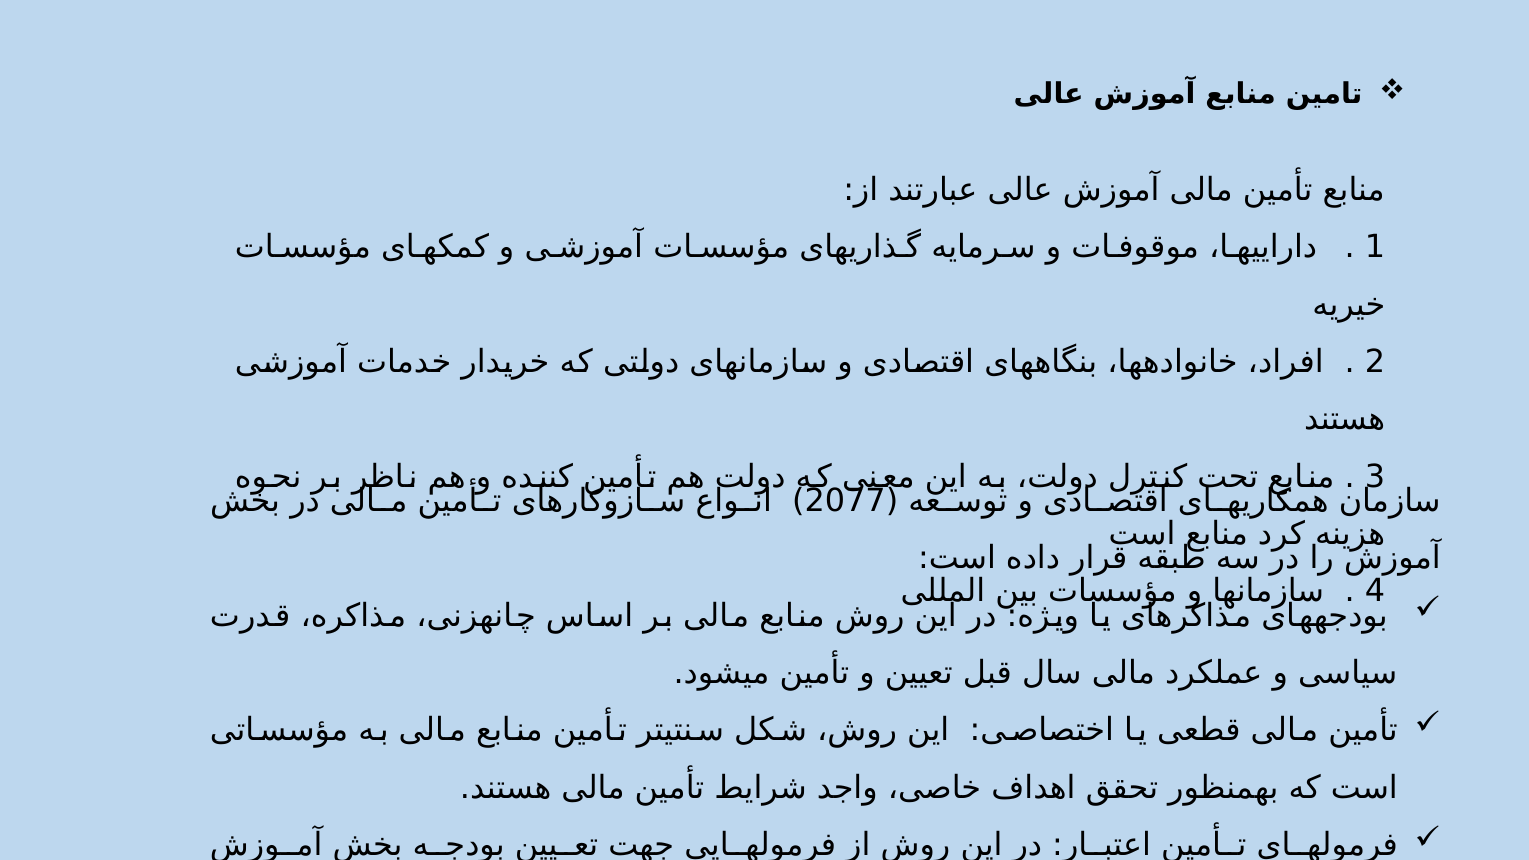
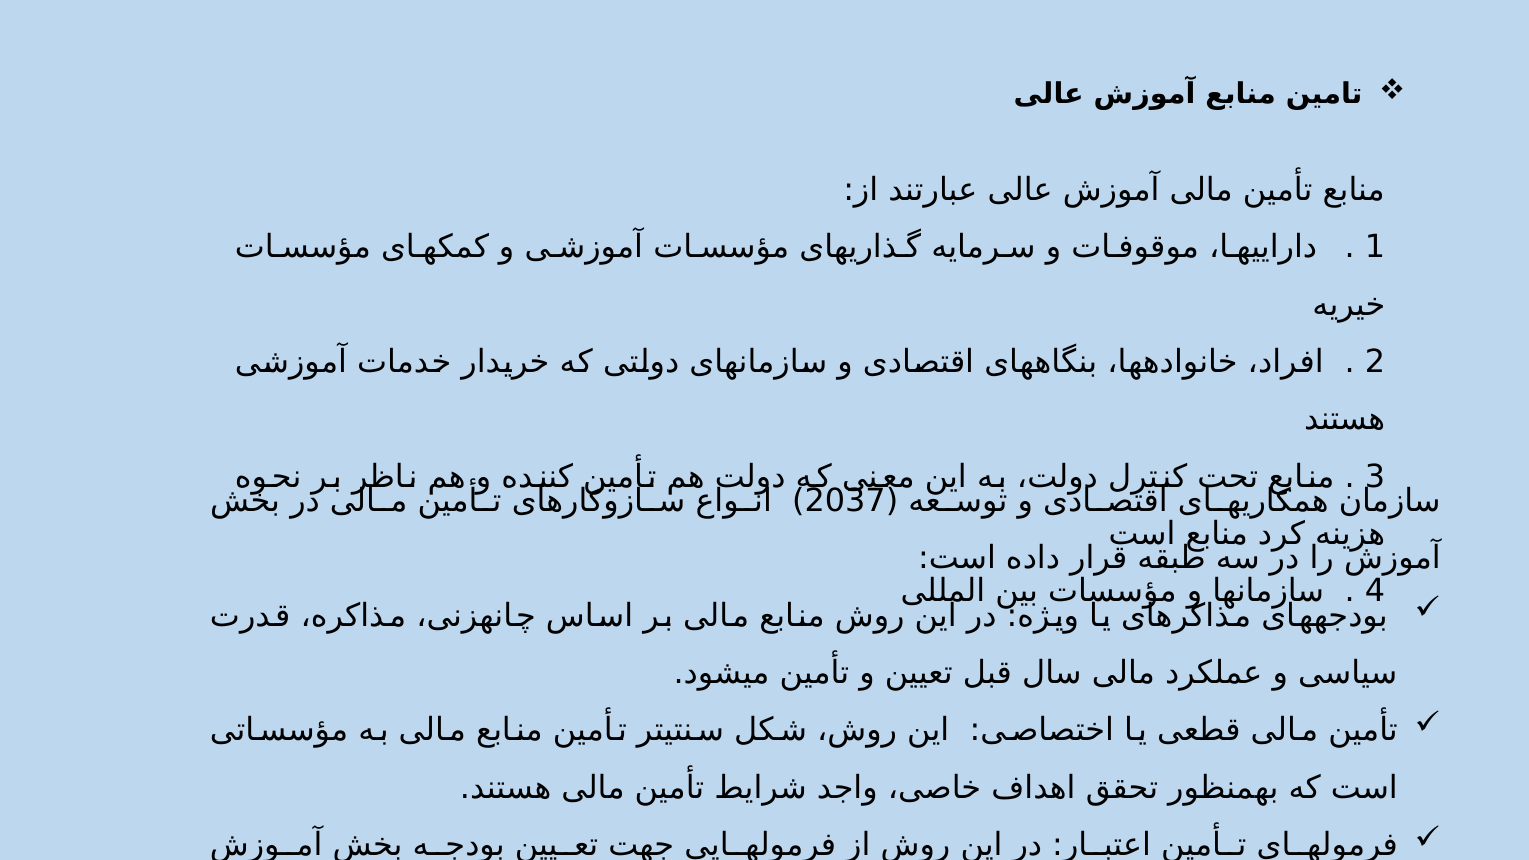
2077: 2077 -> 2037 (845, 501)
